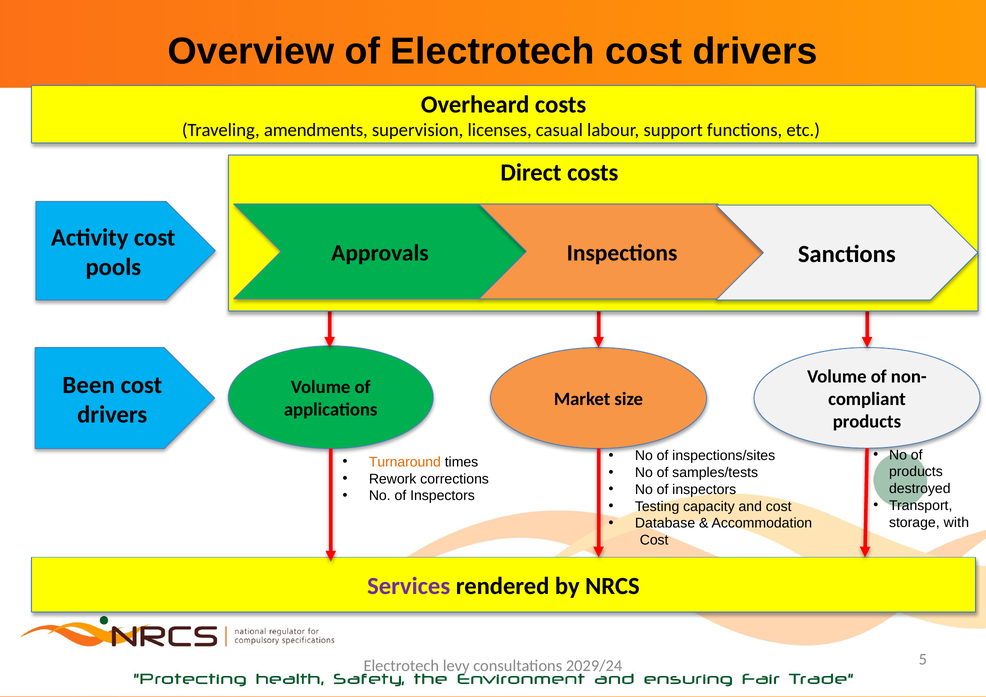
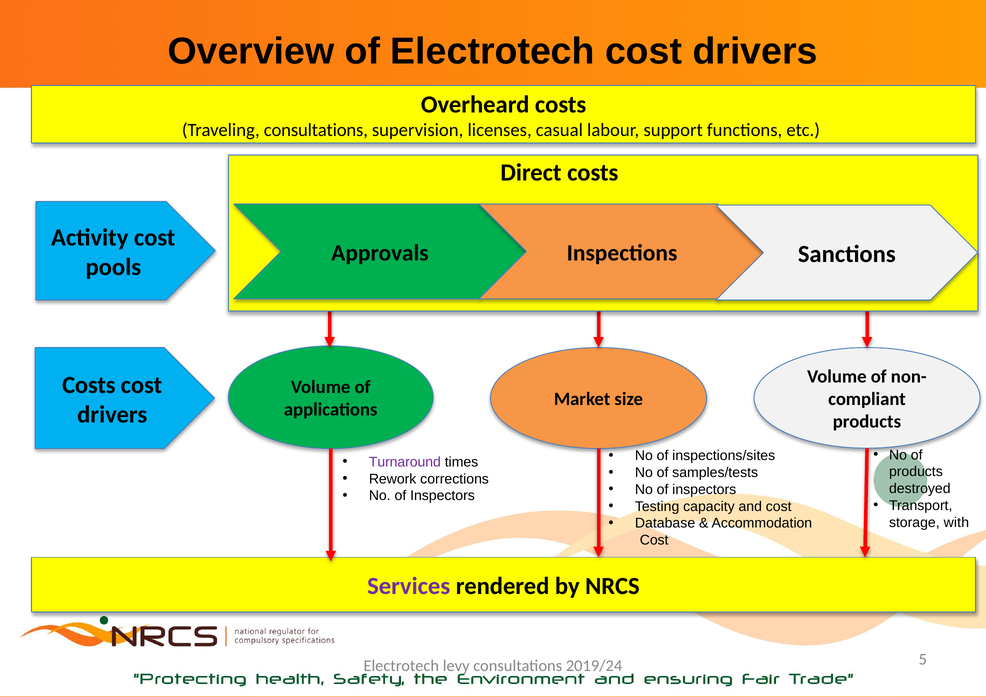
Traveling amendments: amendments -> consultations (316, 130)
Been: Been -> Costs (89, 385)
Turnaround colour: orange -> purple (405, 463)
2029/24: 2029/24 -> 2019/24 (594, 666)
